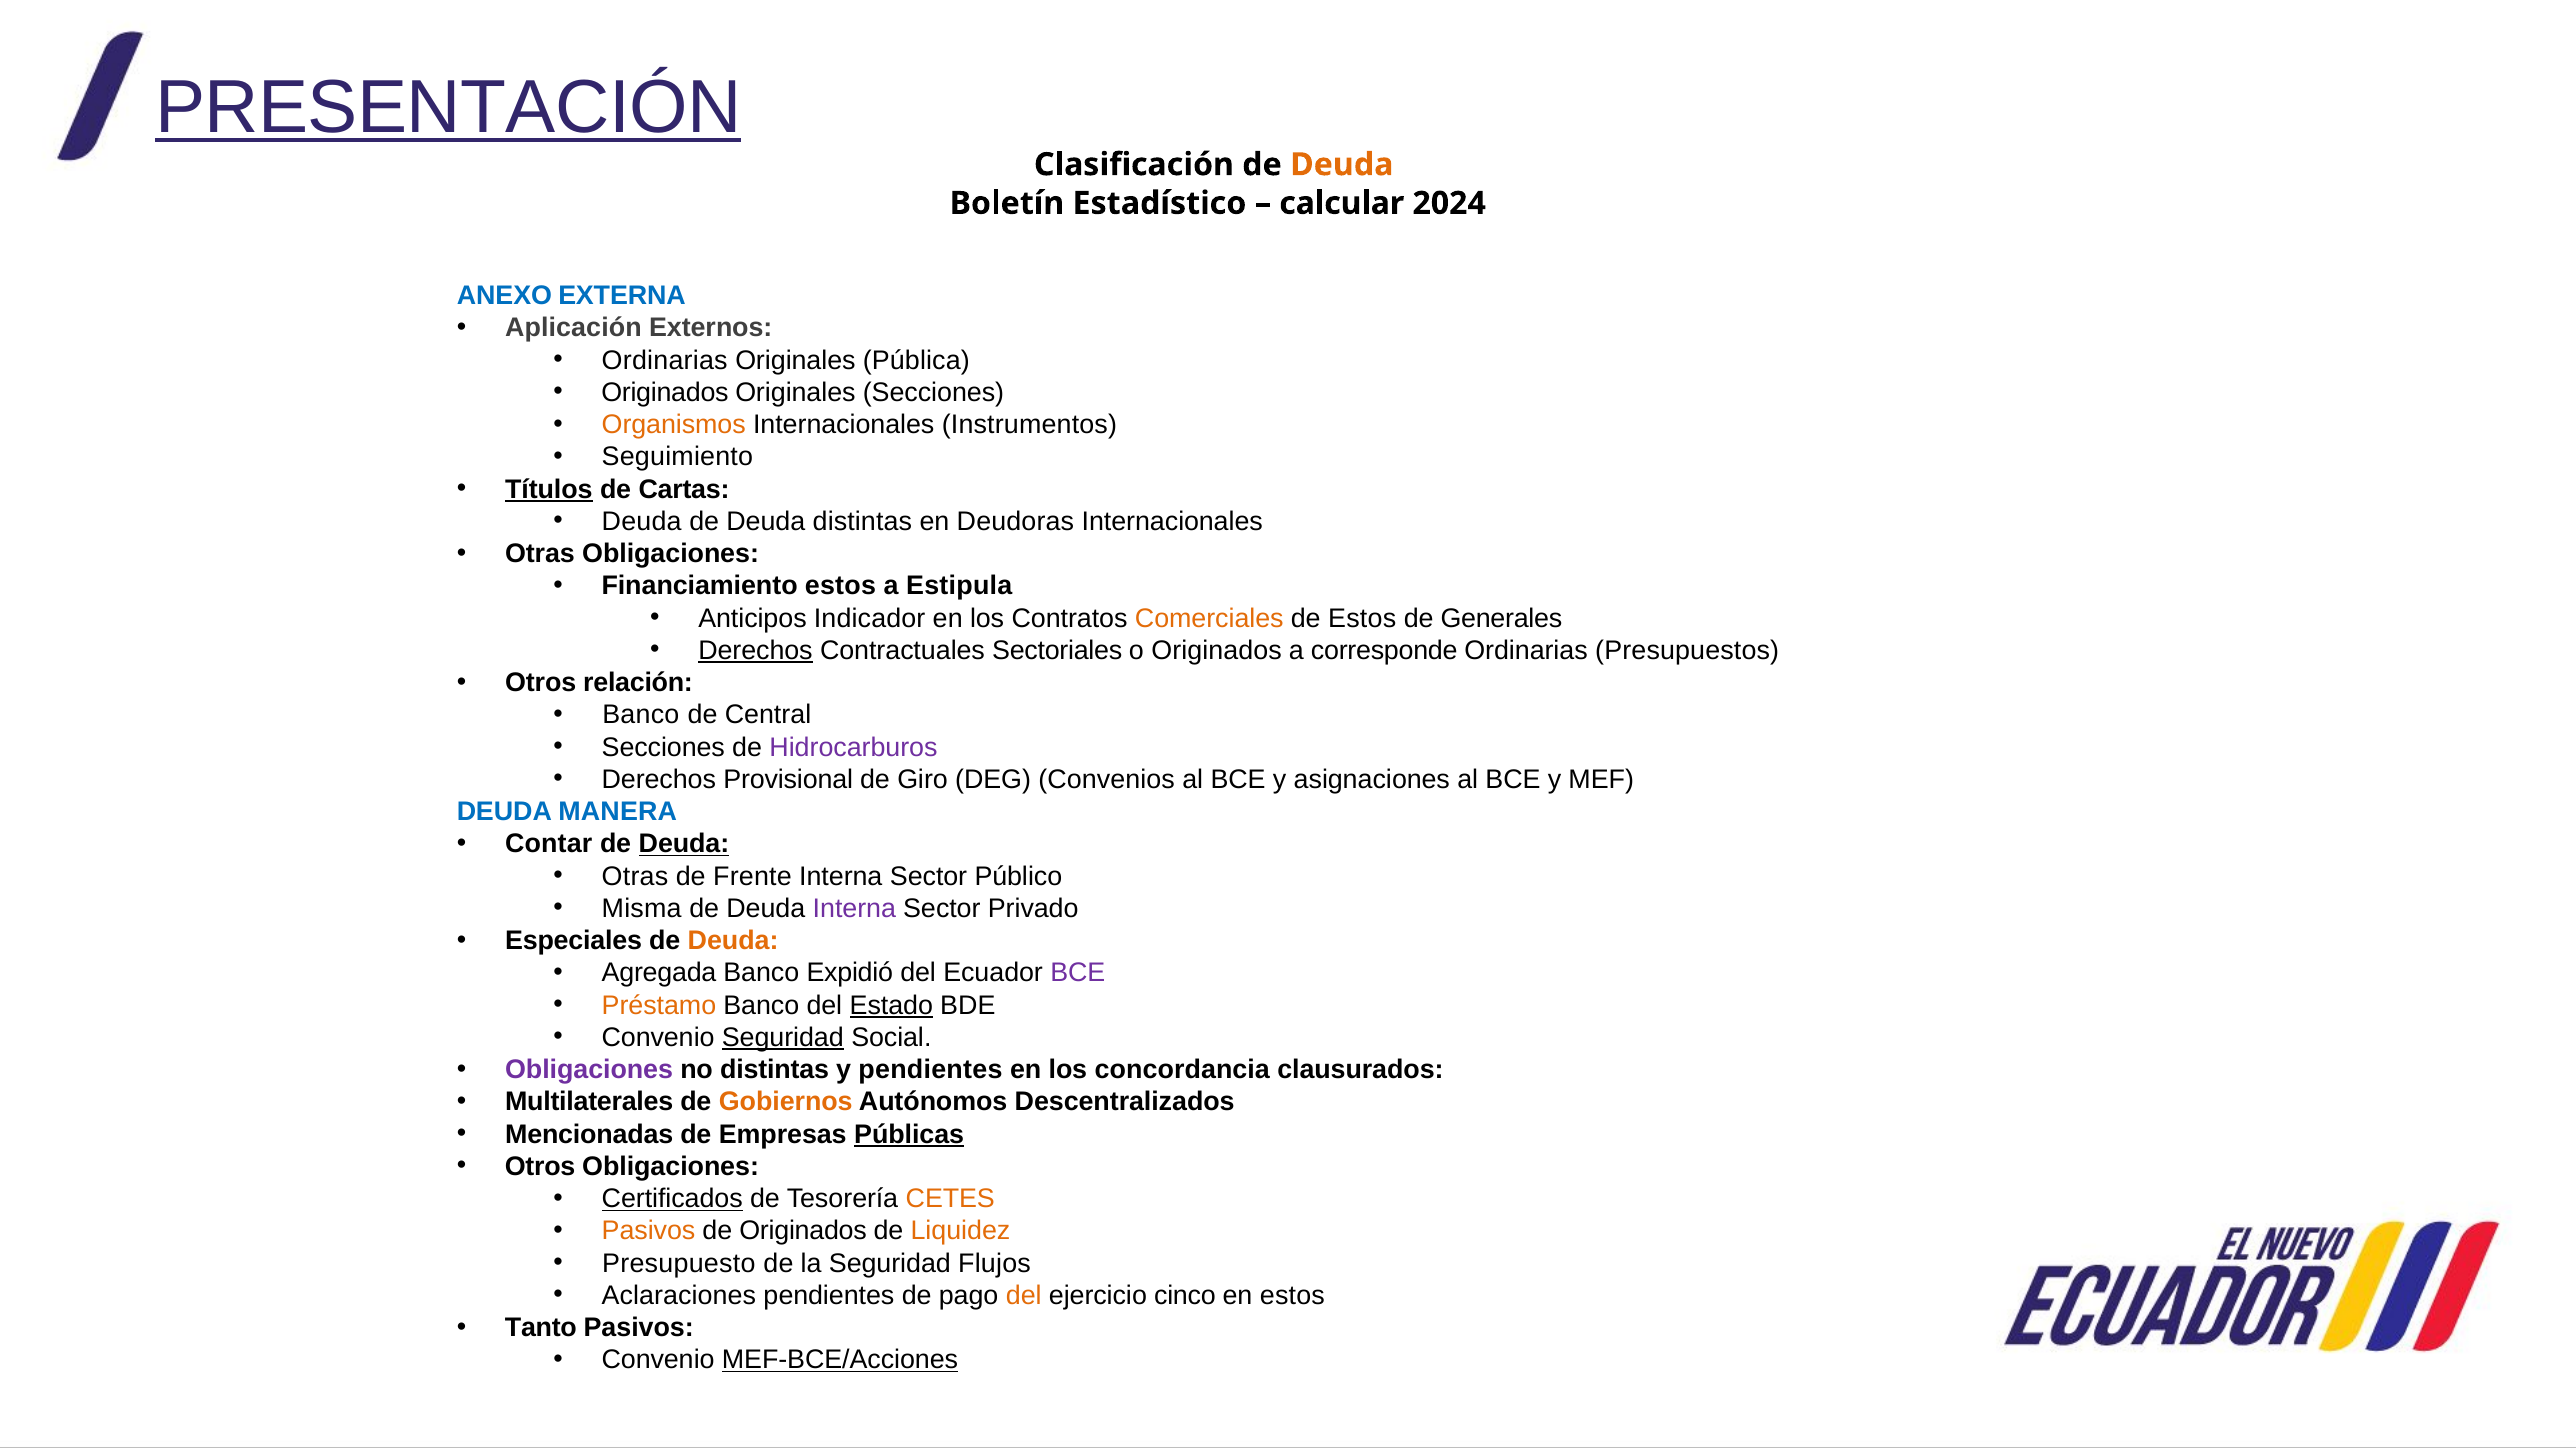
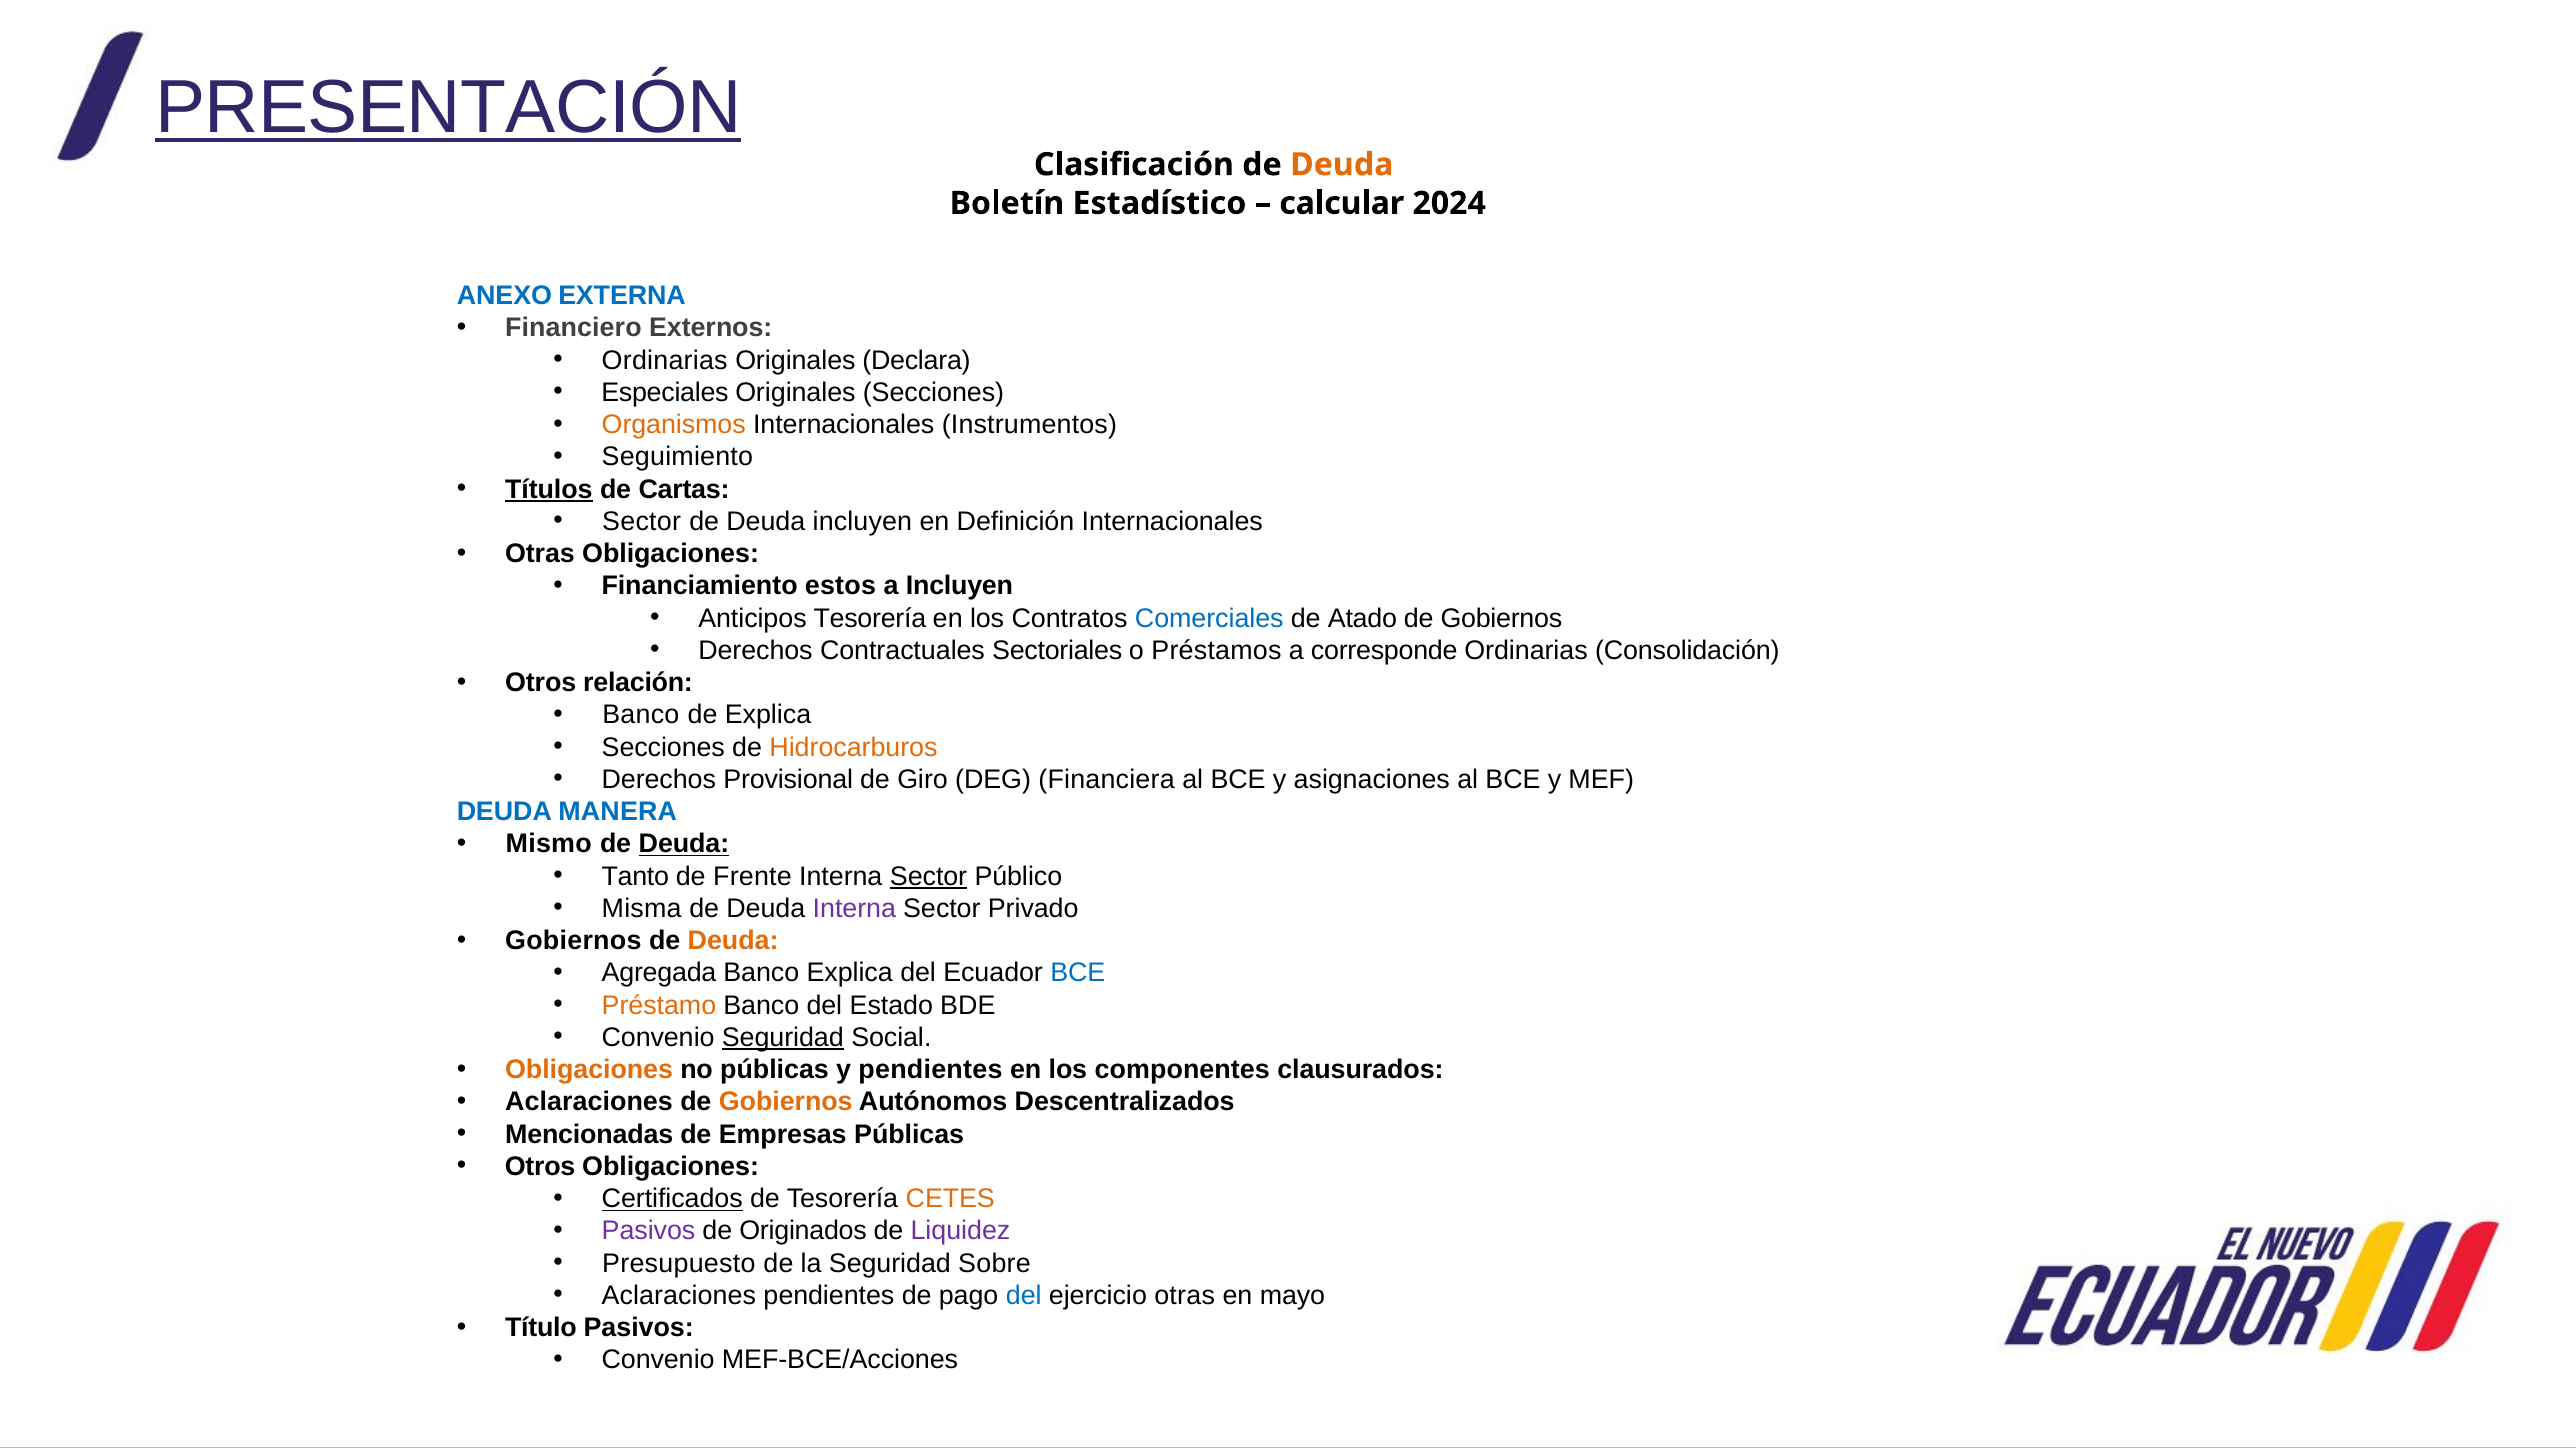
Aplicación: Aplicación -> Financiero (573, 328)
Pública: Pública -> Declara (916, 360)
Originados: Originados -> Especiales (665, 393)
Deuda: Deuda -> Sector (642, 522)
Deuda distintas: distintas -> incluyen (862, 522)
Deudoras: Deudoras -> Definición (1016, 522)
a Estipula: Estipula -> Incluyen (959, 586)
Anticipos Indicador: Indicador -> Tesorería (870, 618)
Comerciales colour: orange -> blue (1209, 618)
de Estos: Estos -> Atado (1362, 618)
Generales: Generales -> Gobiernos (1501, 618)
Derechos underline: present -> none (755, 651)
o Originados: Originados -> Préstamos (1216, 651)
Presupuestos: Presupuestos -> Consolidación (1687, 651)
de Central: Central -> Explica (768, 715)
Hidrocarburos colour: purple -> orange (853, 747)
Convenios: Convenios -> Financiera (1107, 780)
Contar: Contar -> Mismo (549, 844)
Otras: Otras -> Tanto (635, 876)
Sector underline: none -> present (929, 876)
Especiales: Especiales -> Gobiernos (573, 941)
Banco Expidió: Expidió -> Explica (850, 973)
BCE colour: purple -> blue (1078, 973)
Estado underline: present -> none (891, 1005)
Obligaciones colour: purple -> orange (589, 1070)
no distintas: distintas -> públicas (775, 1070)
concordancia: concordancia -> componentes (1182, 1070)
Multilaterales: Multilaterales -> Aclaraciones (589, 1102)
Públicas underline: present -> none (909, 1134)
Pasivos colour: orange -> purple (649, 1231)
Liquidez colour: orange -> purple (960, 1231)
Flujos: Flujos -> Sobre (995, 1263)
del colour: orange -> blue (1024, 1296)
ejercicio cinco: cinco -> otras (1185, 1296)
en estos: estos -> mayo (1293, 1296)
Tanto: Tanto -> Título (541, 1328)
MEF-BCE/Acciones underline: present -> none (840, 1360)
